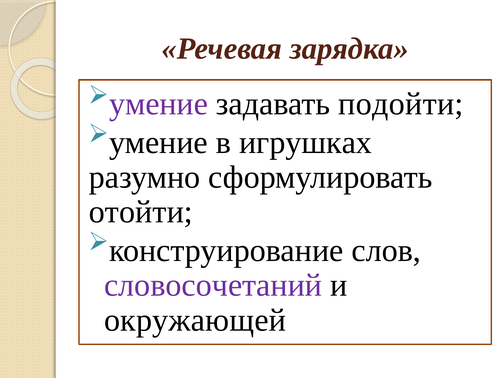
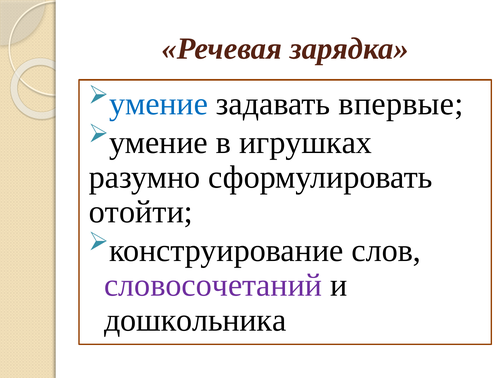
умение colour: purple -> blue (159, 104)
подойти: подойти -> впервые (401, 104)
окружающей: окружающей -> дошкольника (195, 319)
